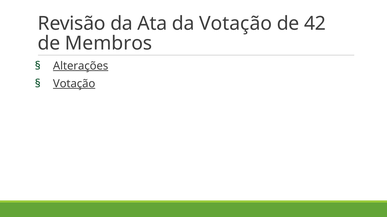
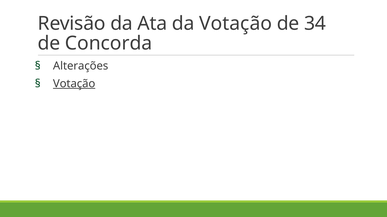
42: 42 -> 34 (315, 24)
Membros: Membros -> Concorda (109, 43)
Alterações underline: present -> none (81, 66)
